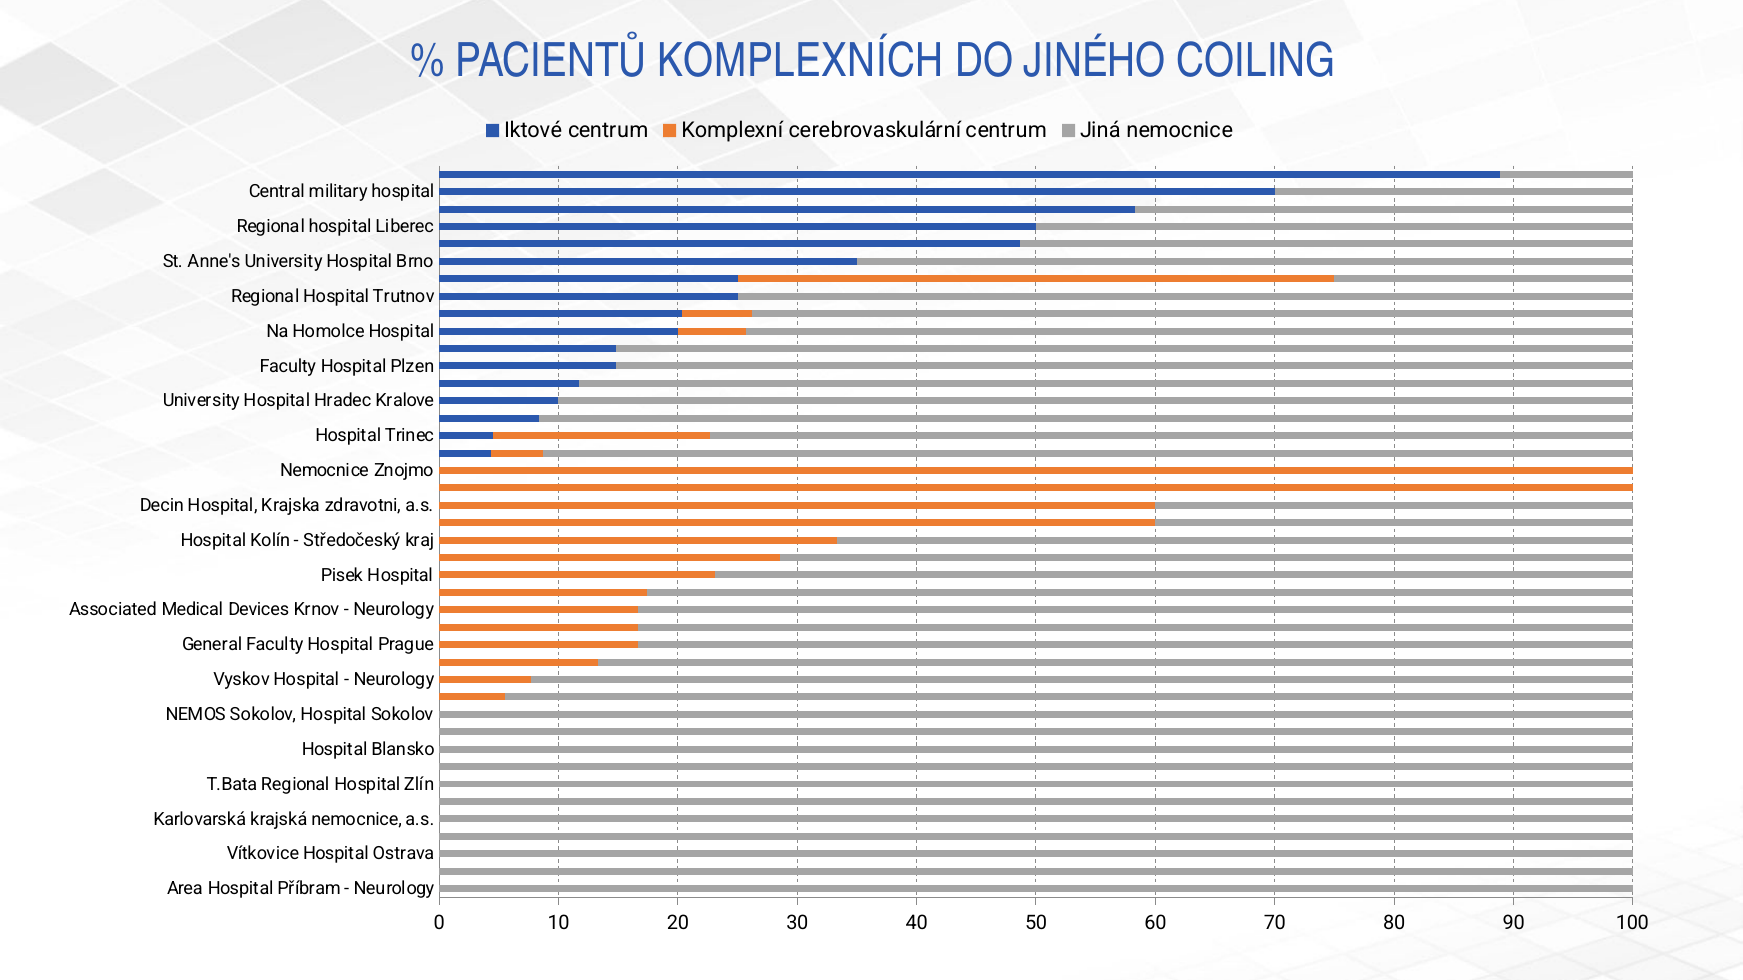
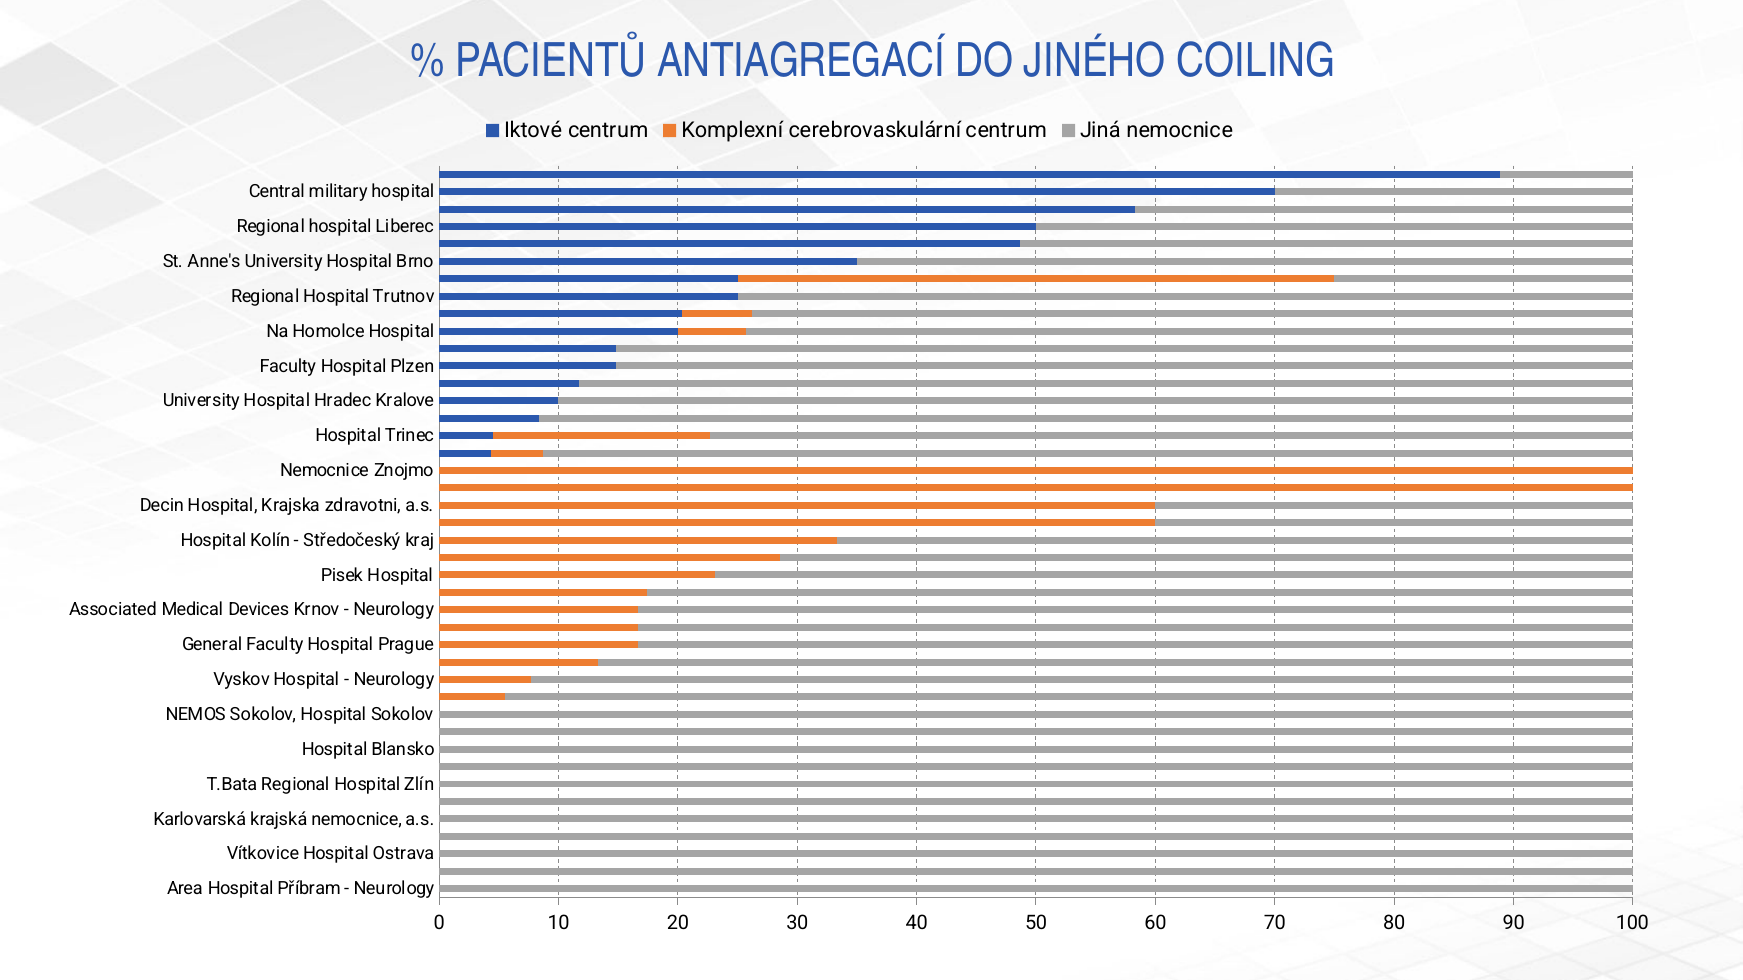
KOMPLEXNÍCH: KOMPLEXNÍCH -> ANTIAGREGACÍ (801, 61)
